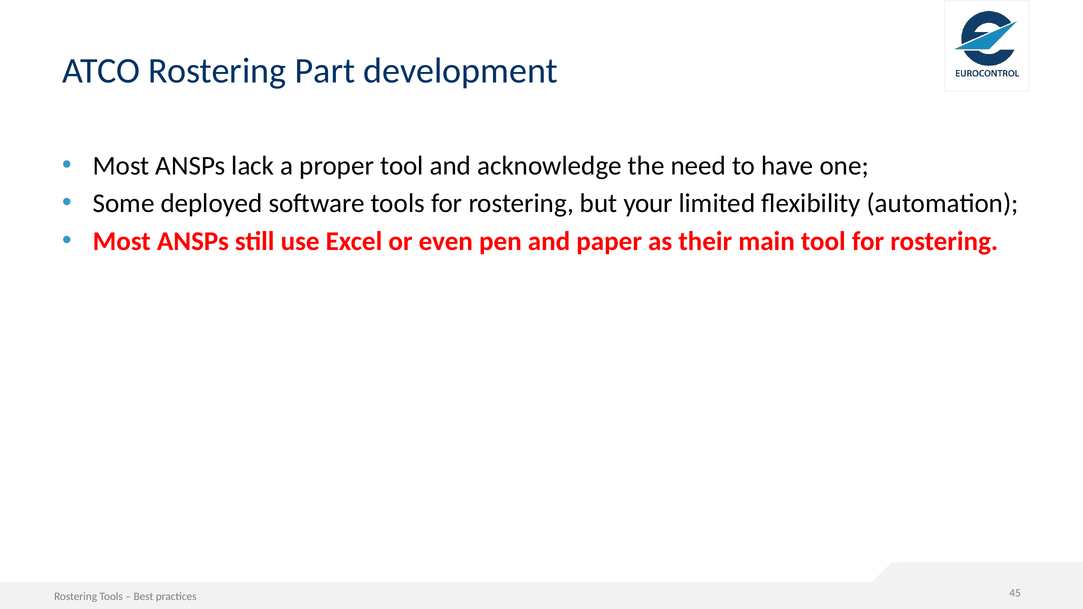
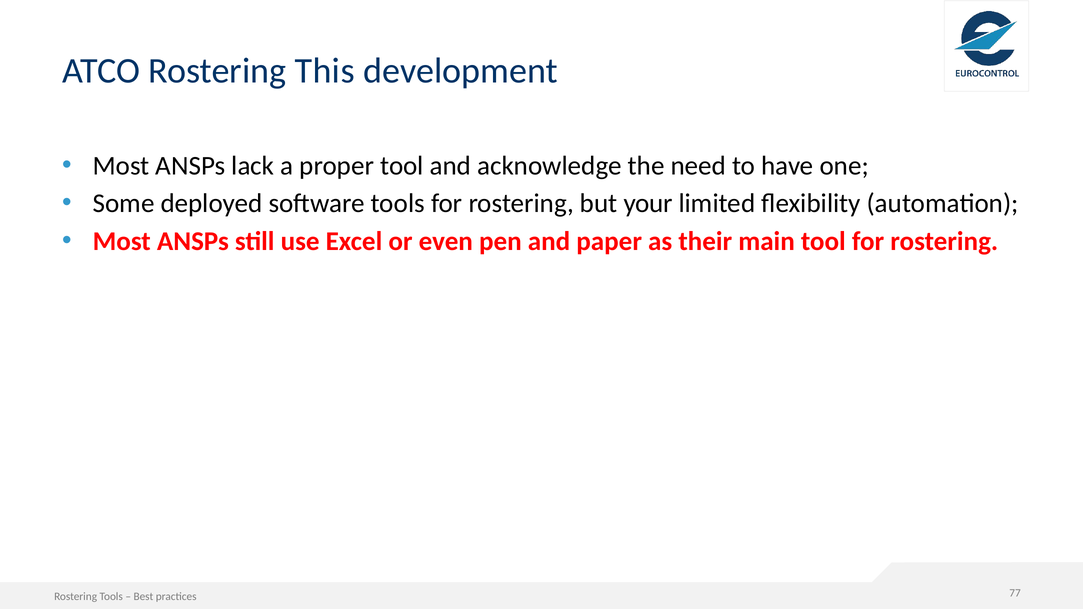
Part: Part -> This (325, 71)
45: 45 -> 77 (1015, 593)
